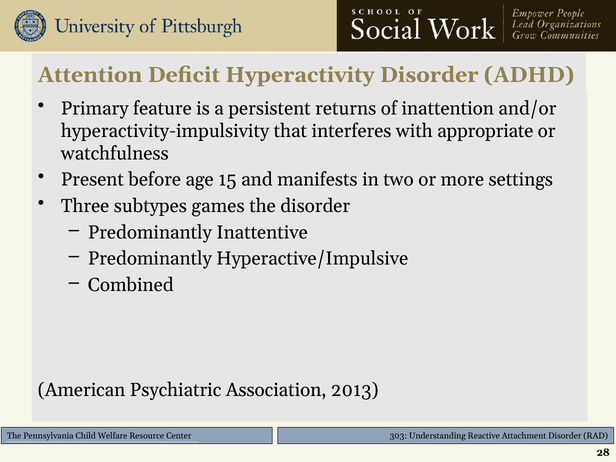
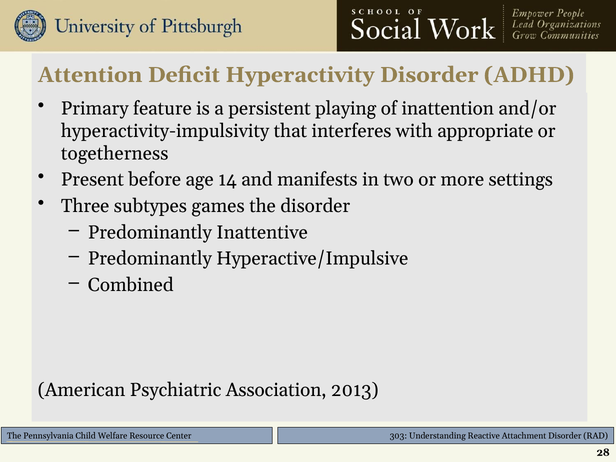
returns: returns -> playing (346, 108)
watchfulness: watchfulness -> togetherness (115, 153)
15: 15 -> 14 (227, 180)
